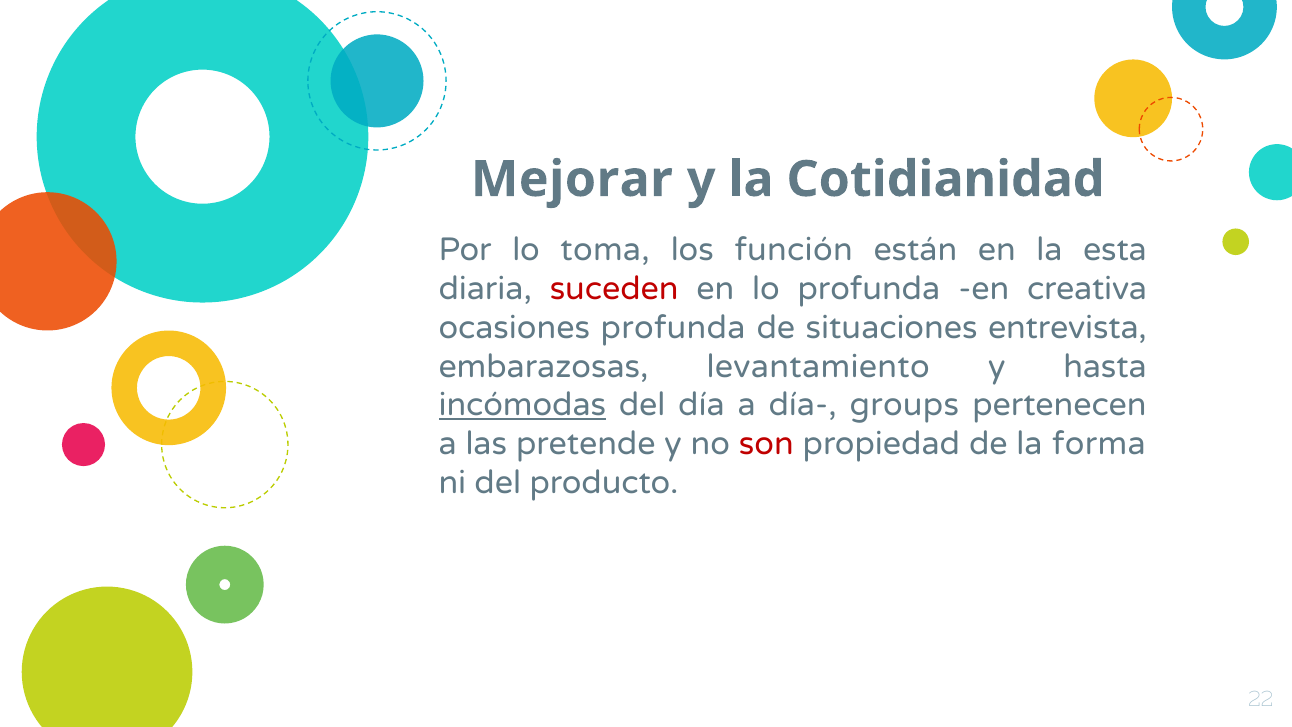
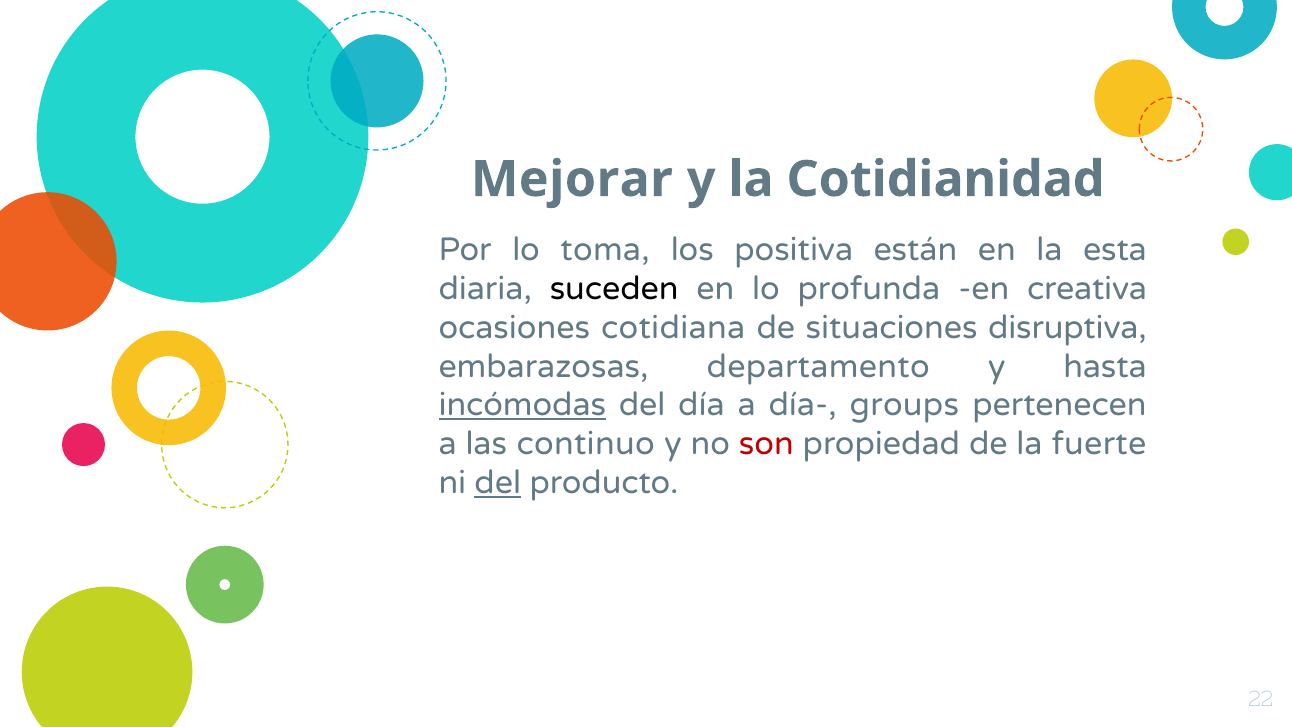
función: función -> positiva (794, 250)
suceden colour: red -> black (614, 289)
ocasiones profunda: profunda -> cotidiana (673, 328)
entrevista: entrevista -> disruptiva (1067, 328)
levantamiento: levantamiento -> departamento (818, 366)
pretende: pretende -> continuo (586, 444)
forma: forma -> fuerte (1099, 444)
del underline: none -> present (498, 483)
